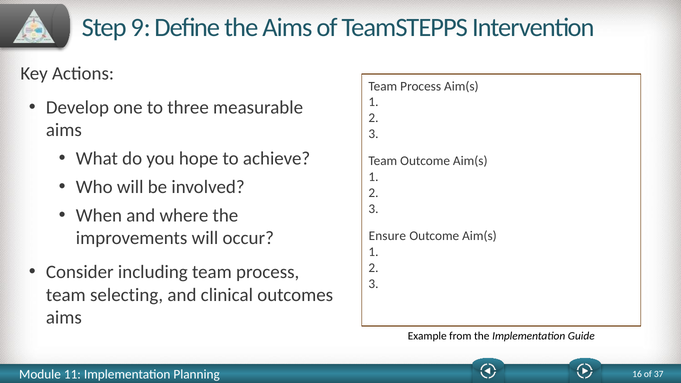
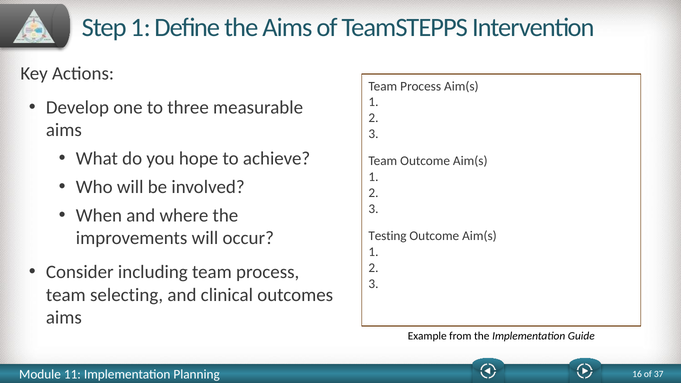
Step 9: 9 -> 1 (141, 27)
Ensure: Ensure -> Testing (388, 236)
